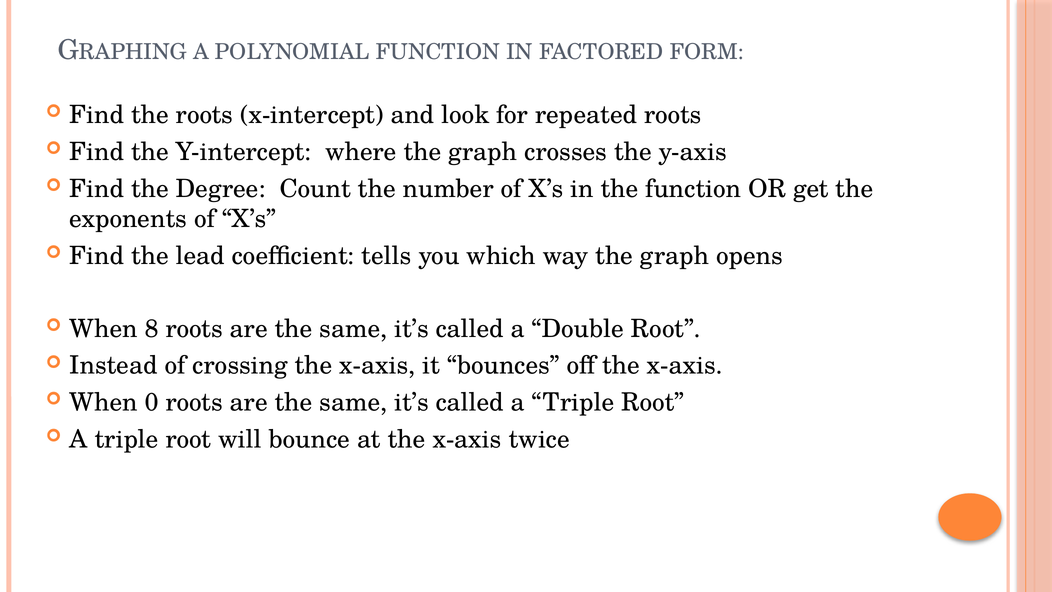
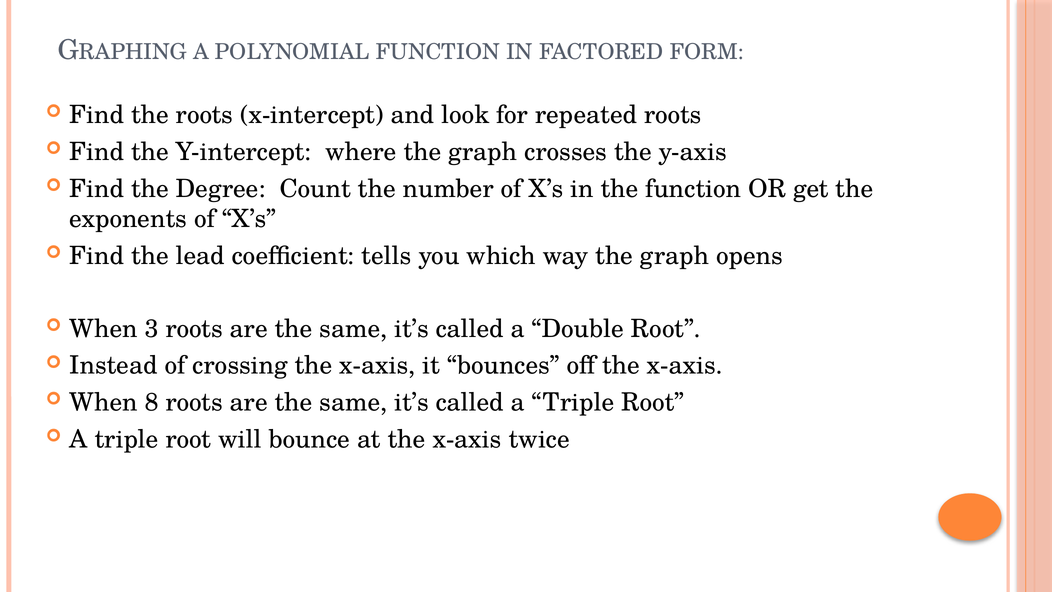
8: 8 -> 3 (152, 329)
0: 0 -> 8 (152, 402)
